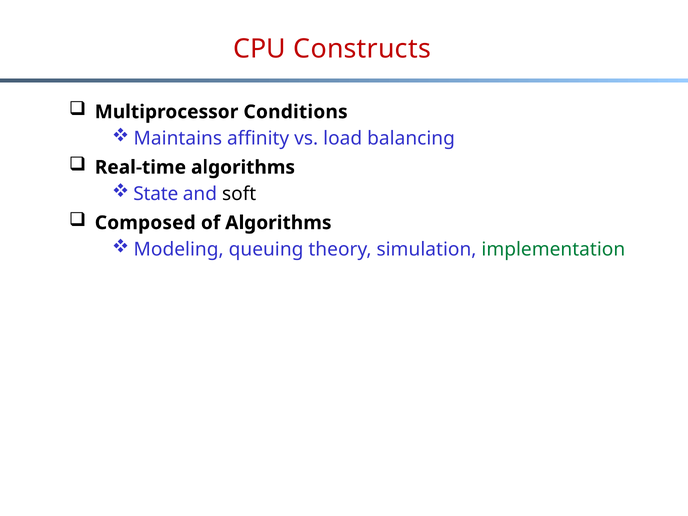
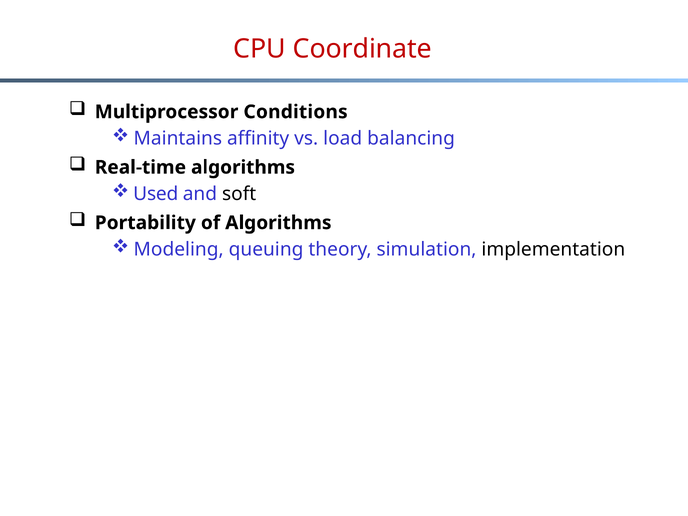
Constructs: Constructs -> Coordinate (362, 49)
State: State -> Used (156, 194)
Composed: Composed -> Portability (145, 223)
implementation colour: green -> black (553, 250)
